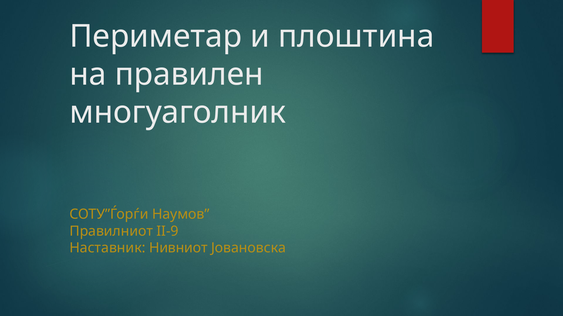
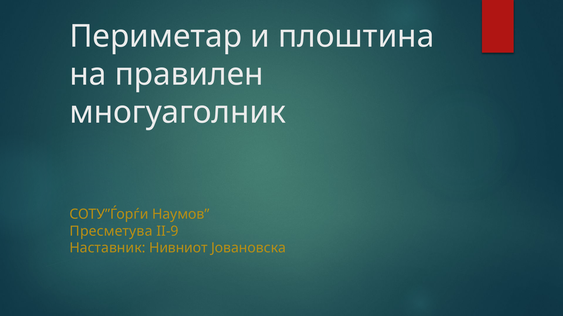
Правилниот: Правилниот -> Пресметува (111, 232)
